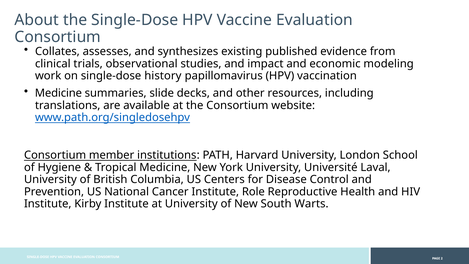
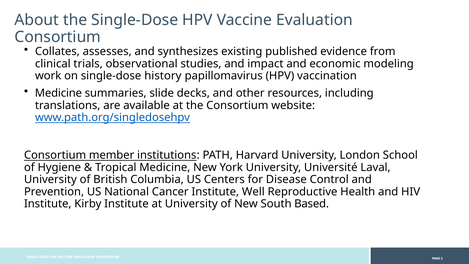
Role: Role -> Well (253, 192)
Warts: Warts -> Based (312, 204)
